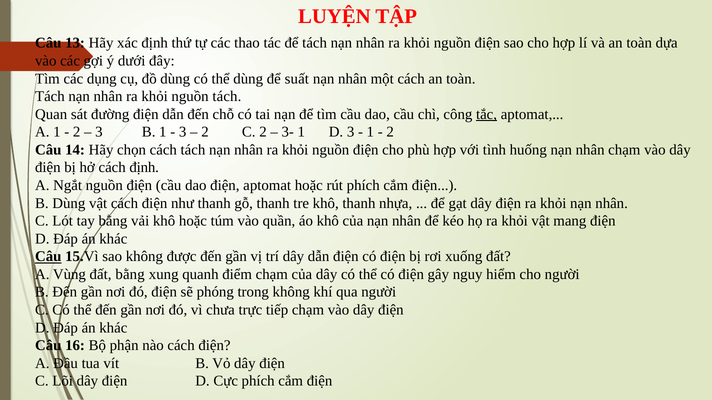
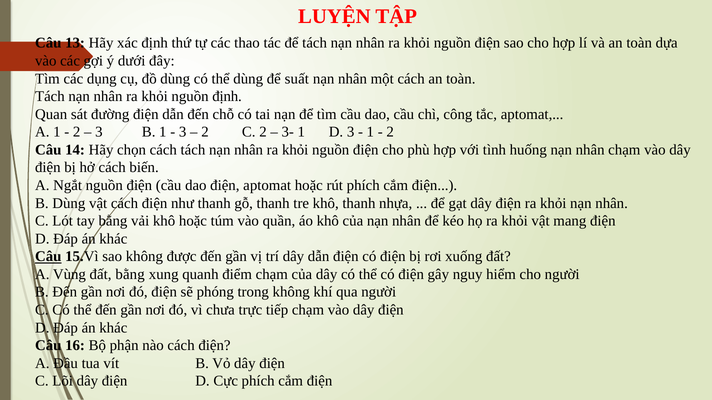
nguồn tách: tách -> định (227, 97)
tắc underline: present -> none (487, 114)
cách định: định -> biến (144, 168)
